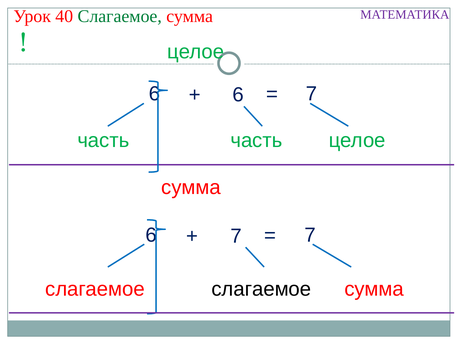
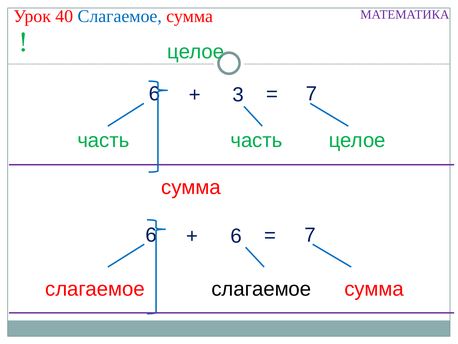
Слагаемое colour: green -> blue (120, 16)
6 6: 6 -> 3 (238, 94)
6 7: 7 -> 6 (236, 236)
